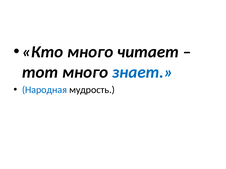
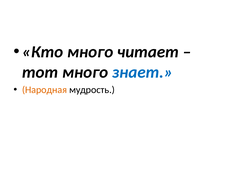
Народная colour: blue -> orange (45, 90)
